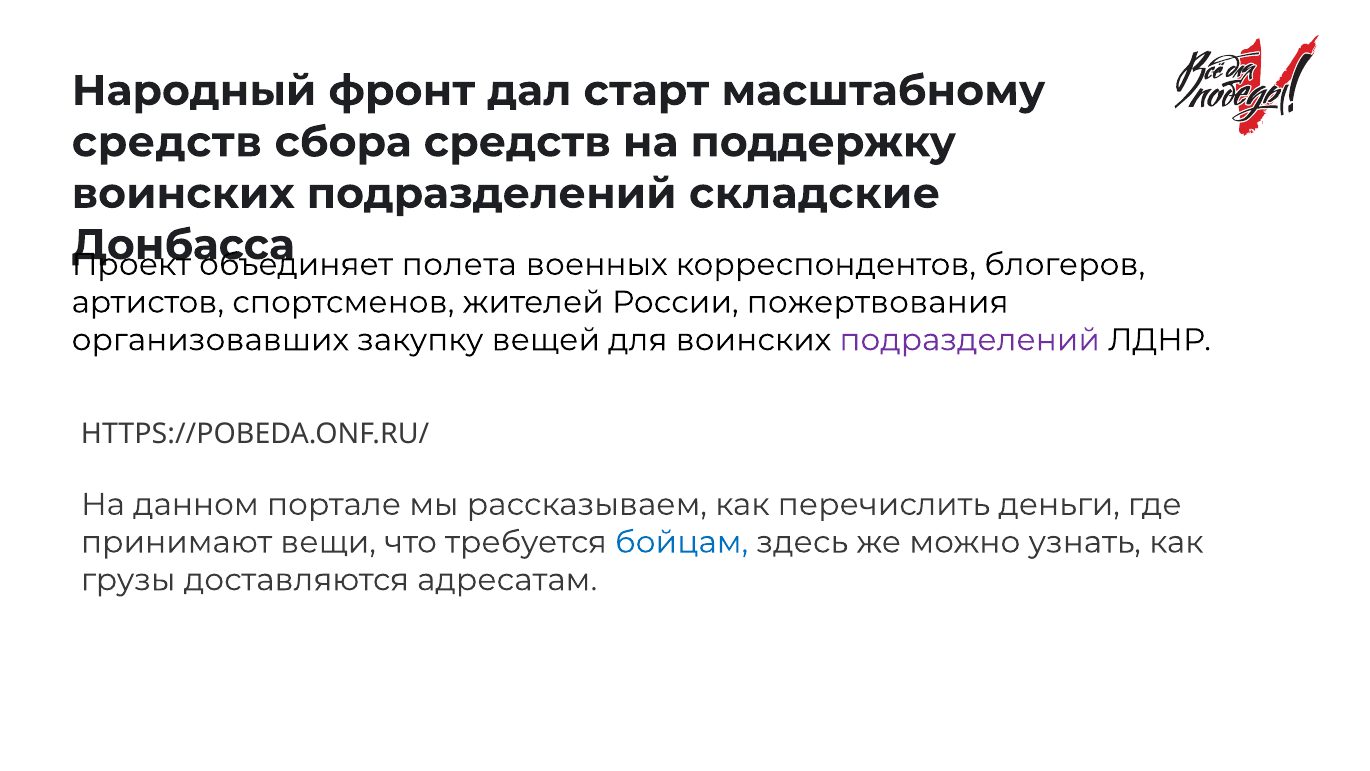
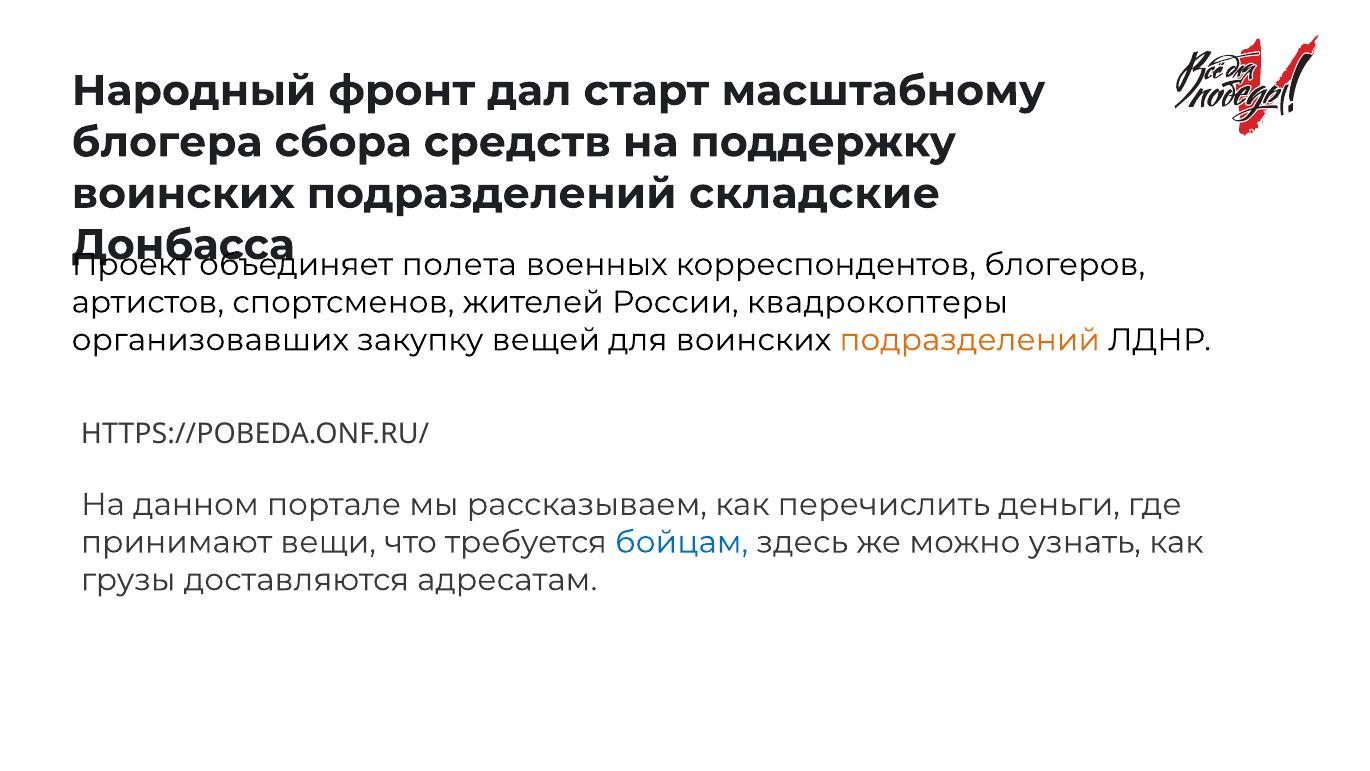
средств: средств -> блогера (167, 142)
пожертвования: пожертвования -> квадрокоптеры (877, 302)
подразделений colour: purple -> orange (970, 340)
